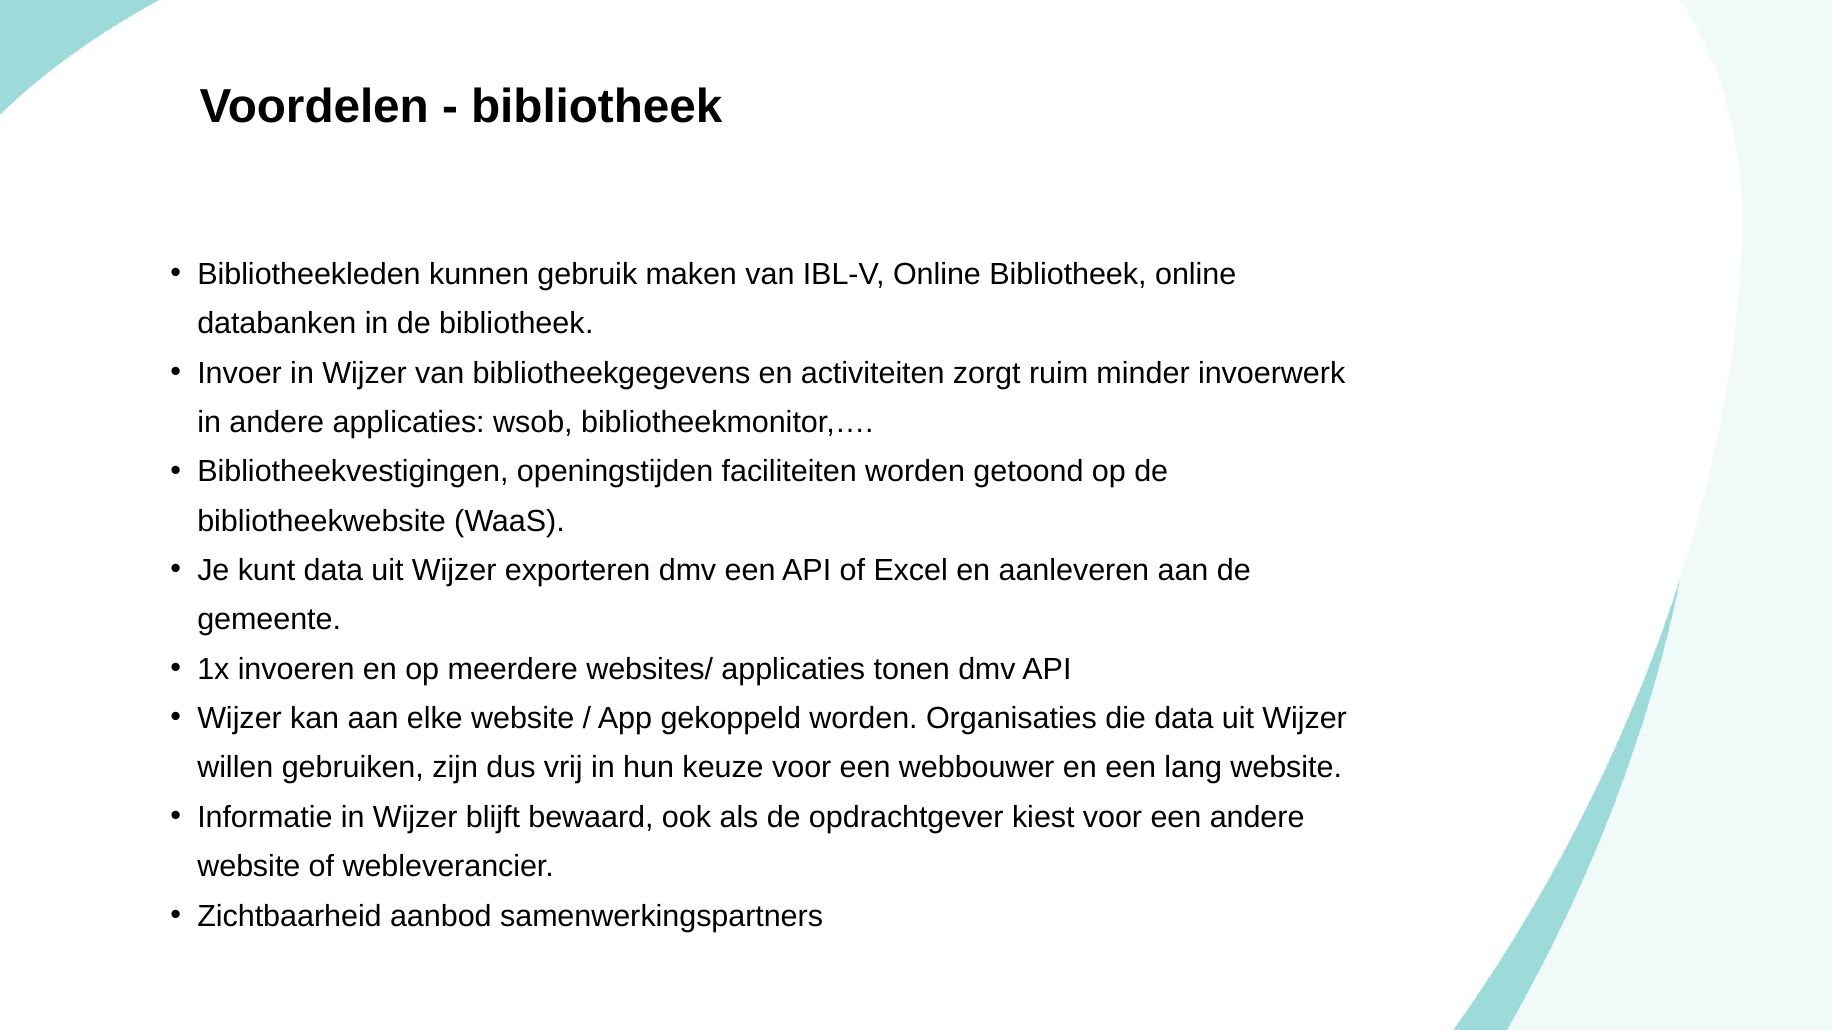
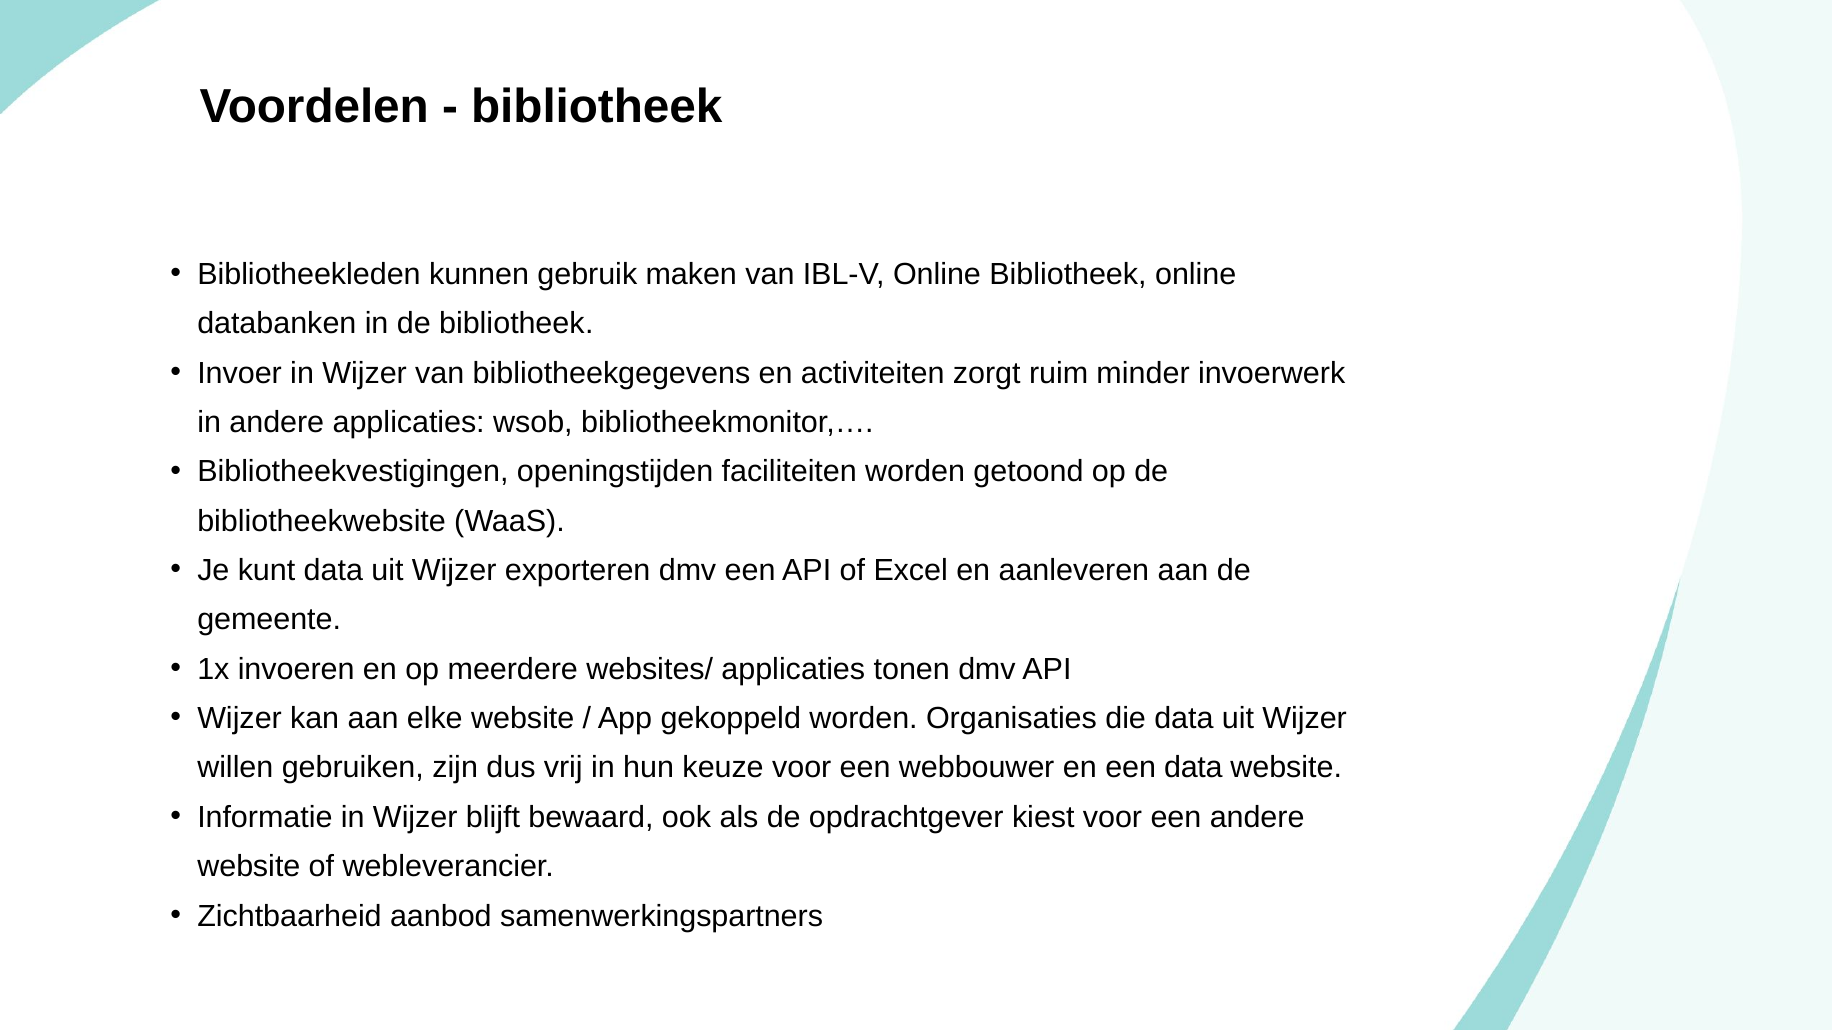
een lang: lang -> data (1193, 768)
